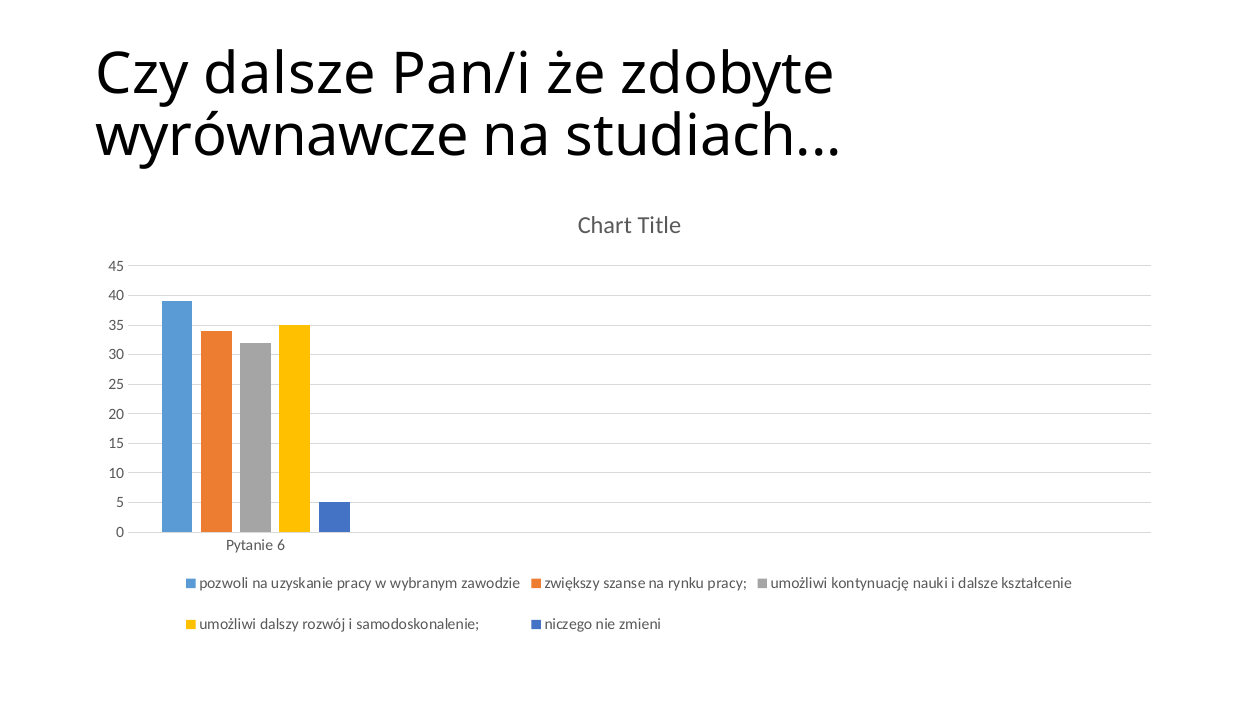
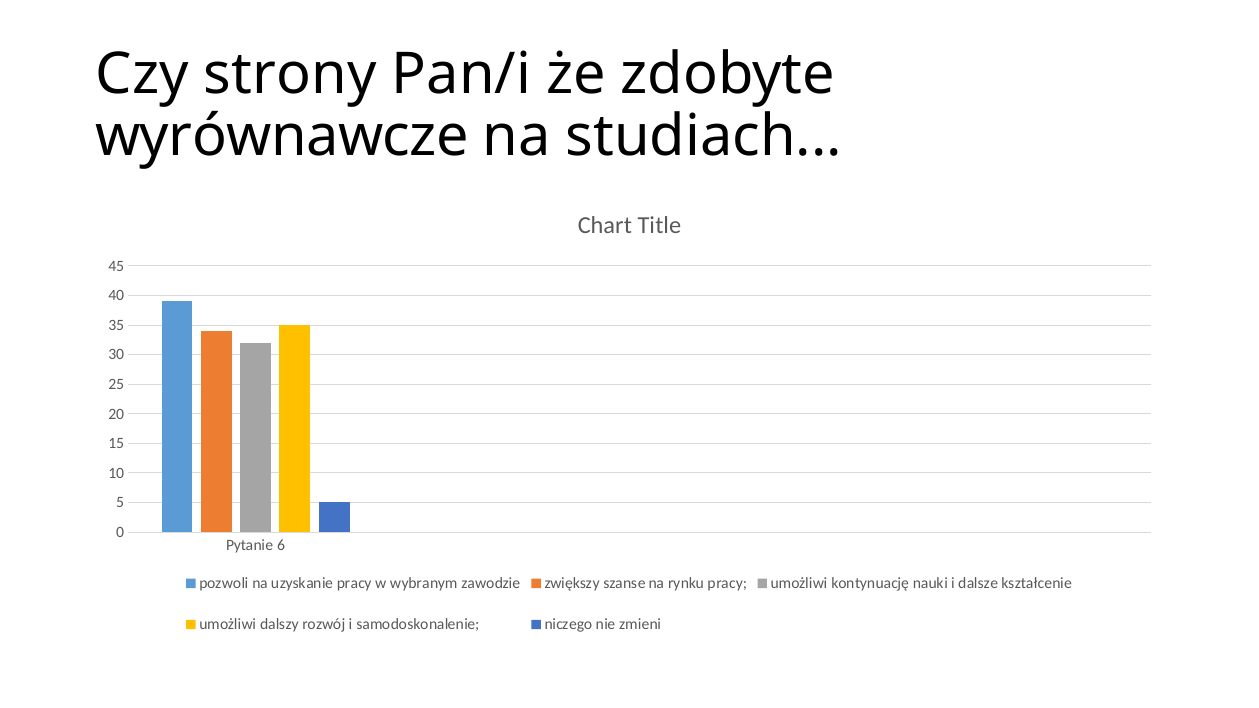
Czy dalsze: dalsze -> strony (290, 75)
